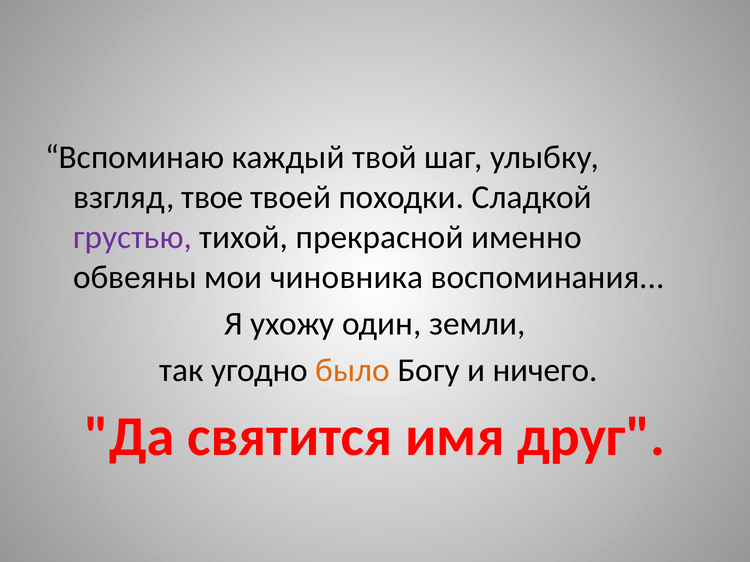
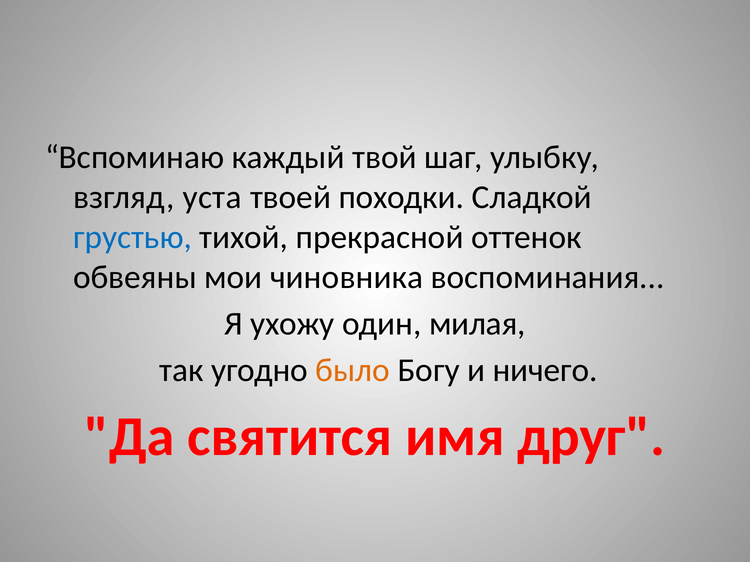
твое: твое -> уста (212, 197)
грустью colour: purple -> blue (133, 237)
именно: именно -> оттенок (526, 237)
земли: земли -> милая (477, 324)
